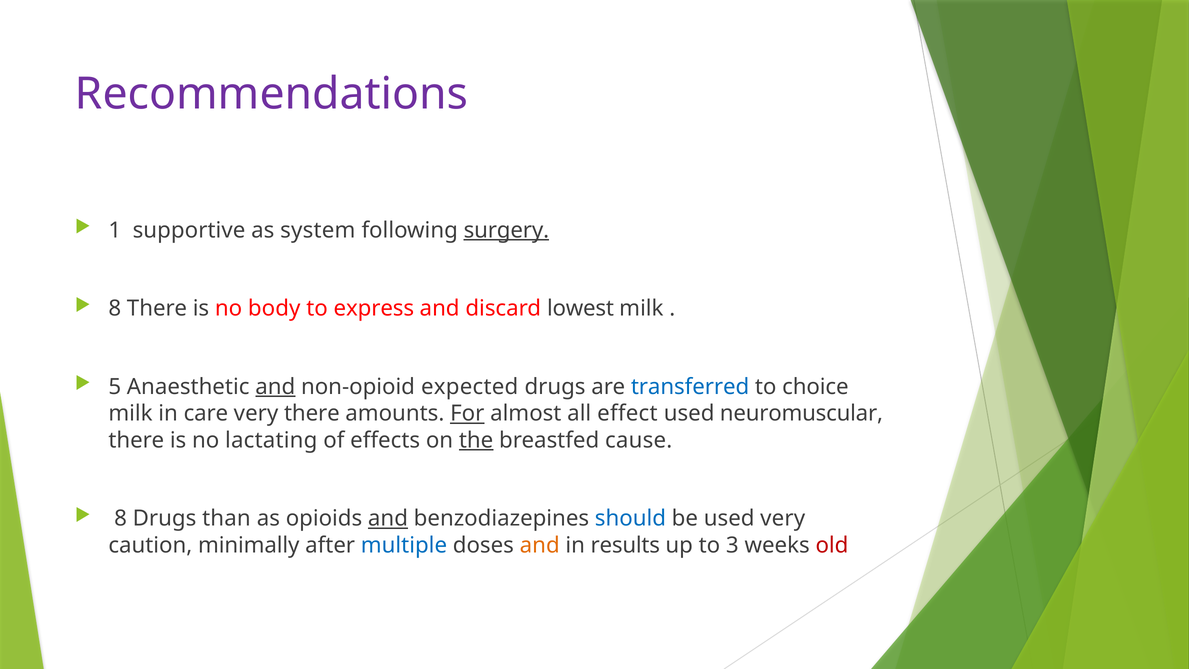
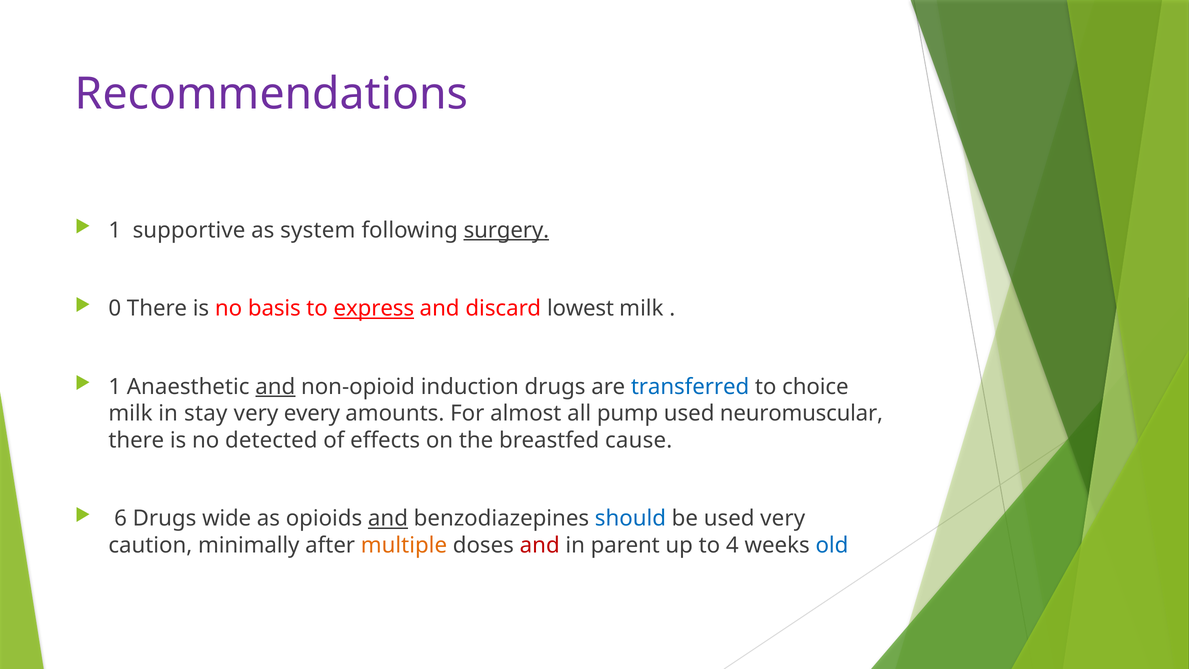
8: 8 -> 0 (115, 308)
body: body -> basis (274, 308)
express underline: none -> present (374, 308)
5: 5 -> 1 (115, 387)
expected: expected -> induction (470, 387)
care: care -> stay (206, 413)
very there: there -> every (312, 413)
For underline: present -> none (467, 413)
effect: effect -> pump (628, 413)
lactating: lactating -> detected (271, 440)
the underline: present -> none (476, 440)
8: 8 -> 6 (121, 518)
than: than -> wide (227, 518)
multiple colour: blue -> orange (404, 545)
and colour: orange -> red (540, 545)
results: results -> parent (625, 545)
3: 3 -> 4 (732, 545)
old colour: red -> blue (832, 545)
